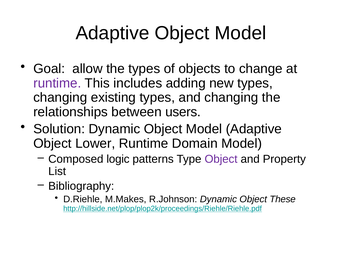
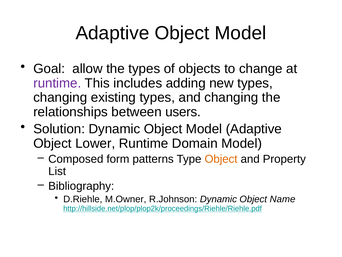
logic: logic -> form (118, 159)
Object colour: purple -> orange (221, 159)
M.Makes: M.Makes -> M.Owner (126, 199)
These: These -> Name (283, 199)
